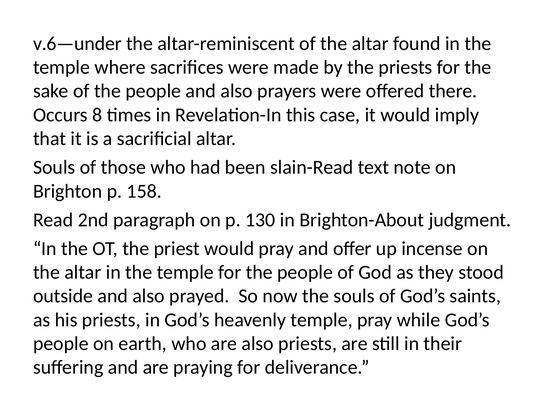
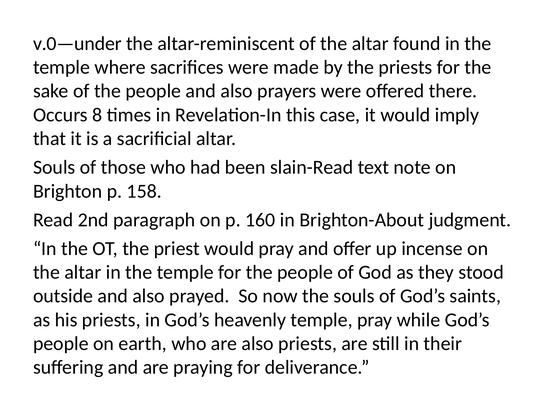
v.6—under: v.6—under -> v.0—under (77, 44)
130: 130 -> 160 (260, 220)
